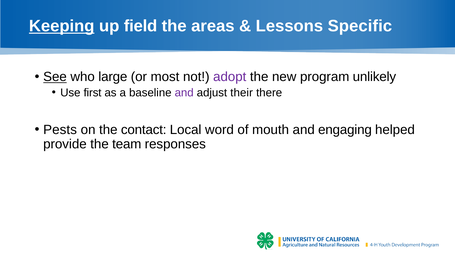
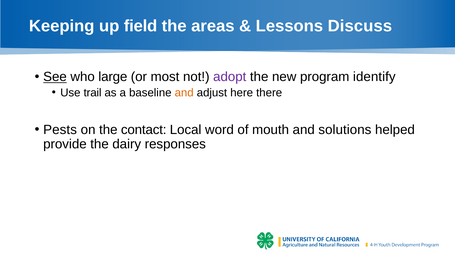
Keeping underline: present -> none (62, 26)
Specific: Specific -> Discuss (360, 26)
unlikely: unlikely -> identify (374, 77)
first: first -> trail (93, 93)
and colour: purple -> orange (184, 93)
their: their -> here (242, 93)
engaging: engaging -> solutions (345, 130)
team: team -> dairy (127, 144)
